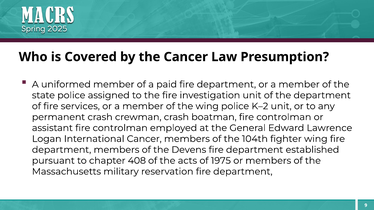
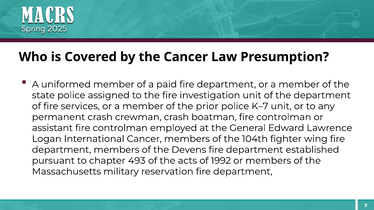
the wing: wing -> prior (207, 106)
K–2: K–2 -> K–7 (260, 106)
408: 408 -> 493 (137, 161)
1975: 1975 -> 1992 (221, 161)
